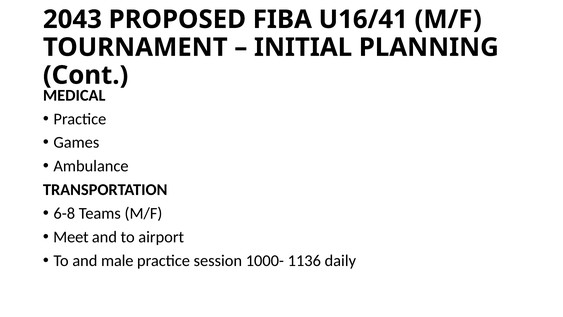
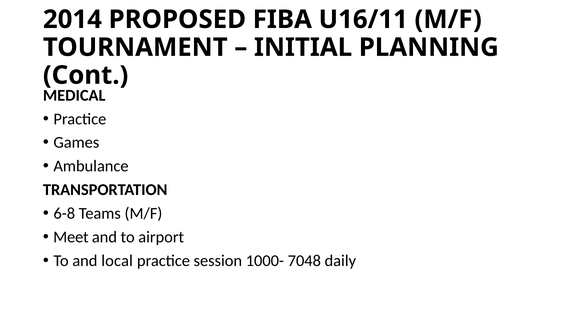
2043: 2043 -> 2014 (72, 19)
U16/41: U16/41 -> U16/11 (363, 19)
male: male -> local (117, 260)
1136: 1136 -> 7048 (304, 260)
